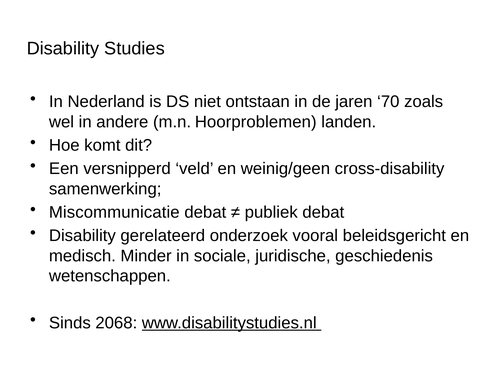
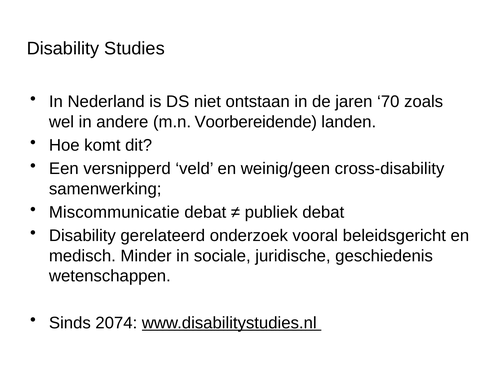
Hoorproblemen: Hoorproblemen -> Voorbereidende (256, 122)
2068: 2068 -> 2074 (116, 322)
